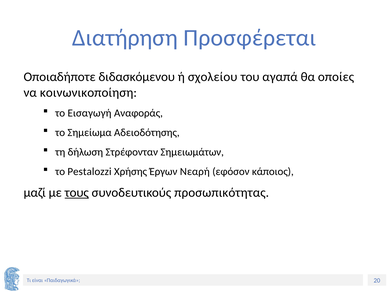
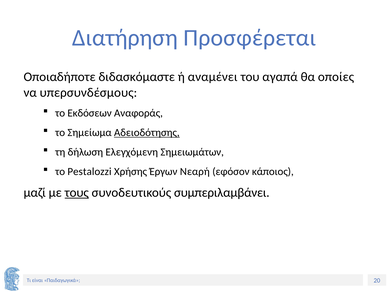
διδασκόμενου: διδασκόμενου -> διδασκόμαστε (137, 77)
σχολείου: σχολείου -> αναμένει (213, 77)
κοινωνικοποίηση: κοινωνικοποίηση -> υπερσυνδέσμους (88, 92)
Εισαγωγή: Εισαγωγή -> Εκδόσεων (90, 113)
Αδειοδότησης underline: none -> present (147, 133)
Στρέφονταν: Στρέφονταν -> Ελεγχόμενη (132, 152)
προσωπικότητας: προσωπικότητας -> συμπεριλαμβάνει (222, 192)
